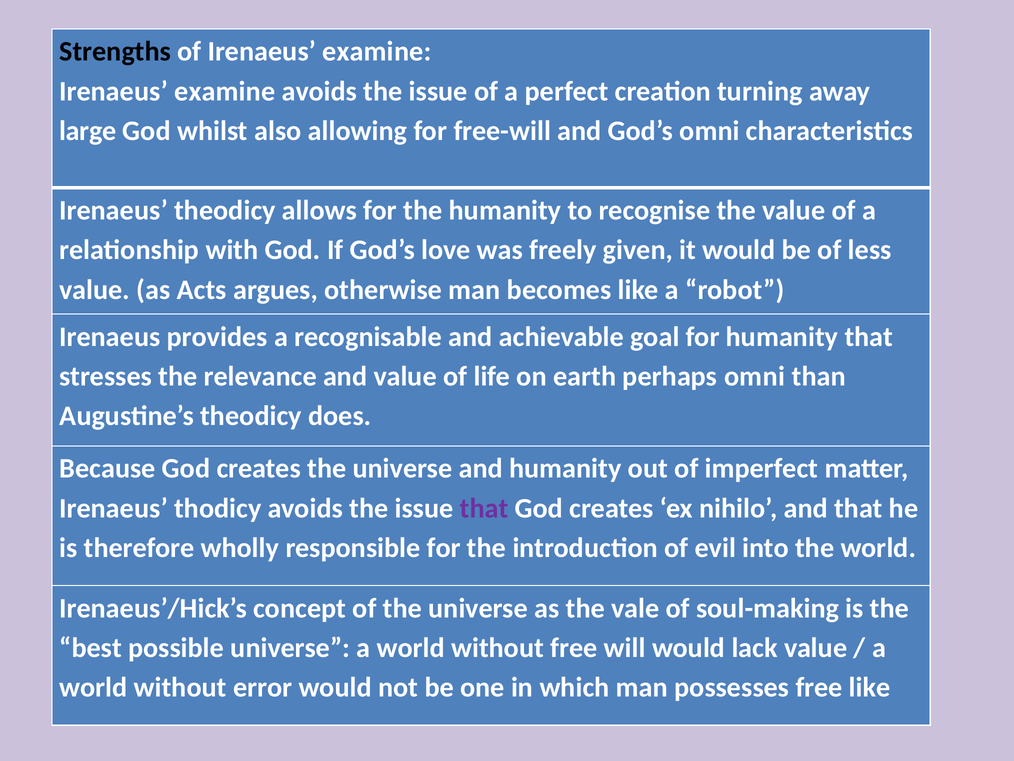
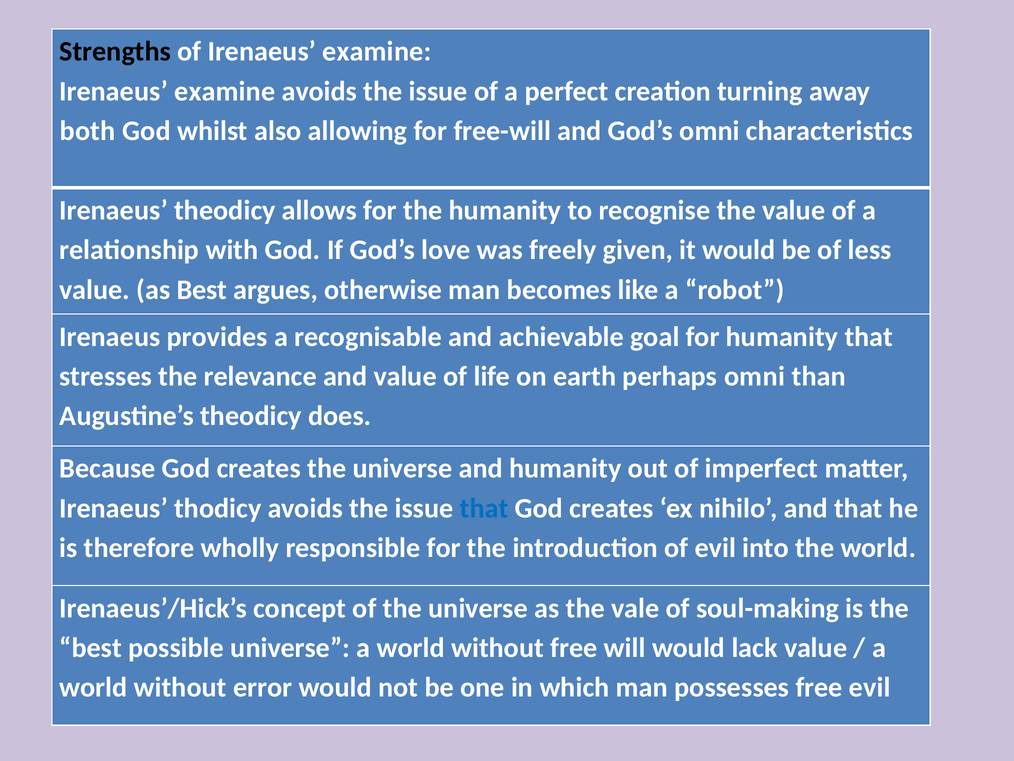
large: large -> both (88, 131)
as Acts: Acts -> Best (202, 290)
that colour: purple -> blue (484, 508)
free like: like -> evil (870, 687)
